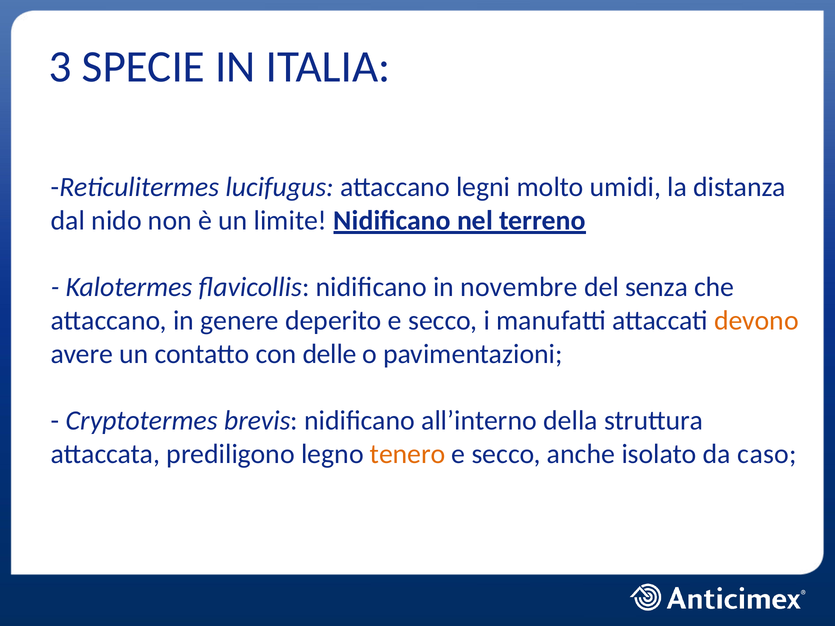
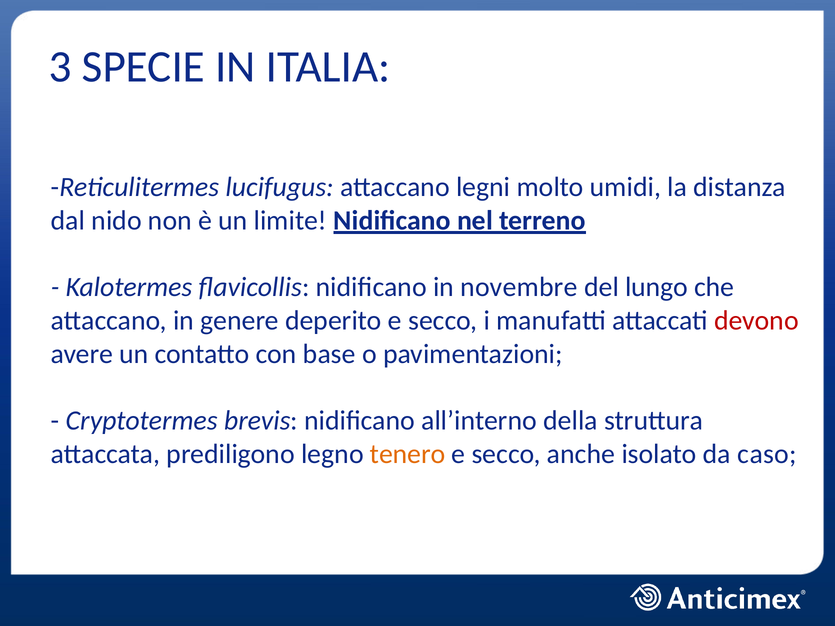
senza: senza -> lungo (657, 287)
devono colour: orange -> red (756, 321)
delle: delle -> base (329, 354)
